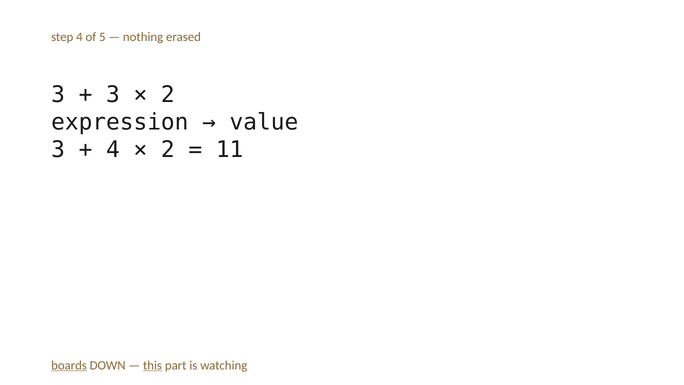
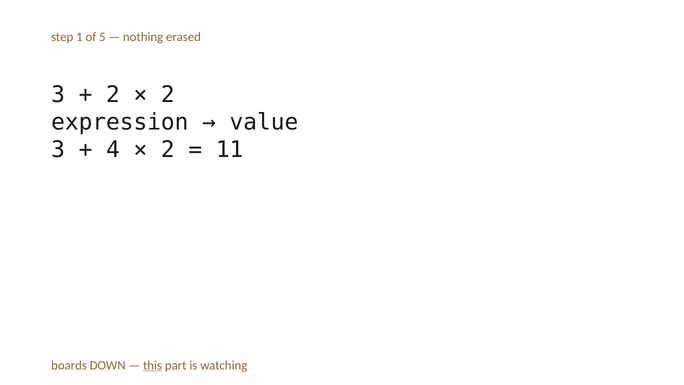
step 4: 4 -> 1 (79, 37)
3: 3 -> 2 (113, 95)
boards underline: present -> none (69, 365)
